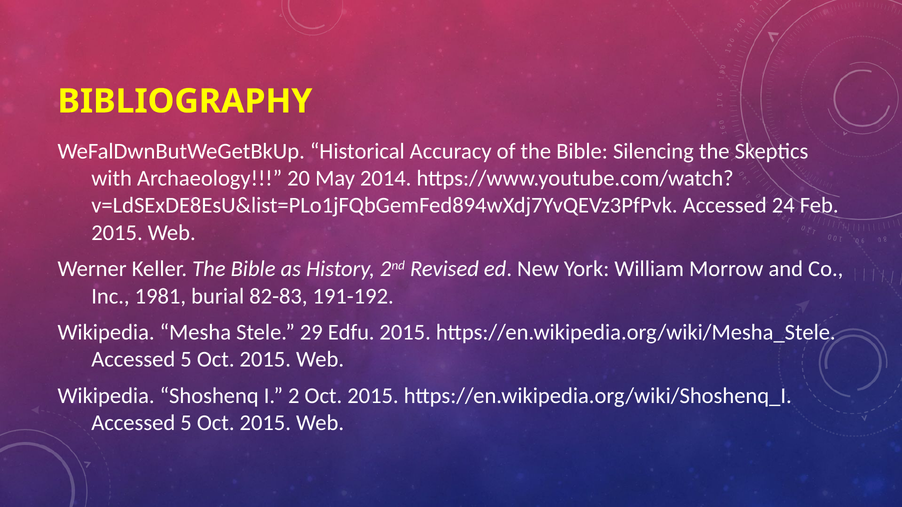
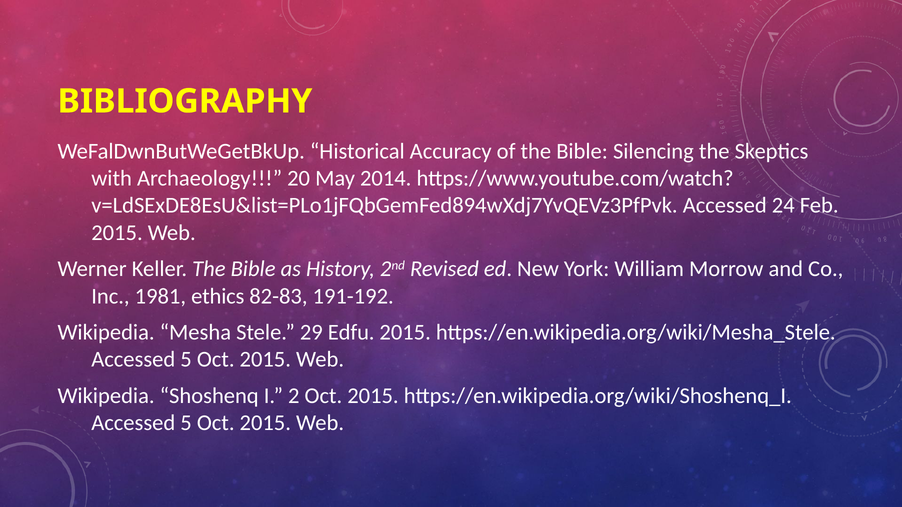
burial: burial -> ethics (218, 296)
